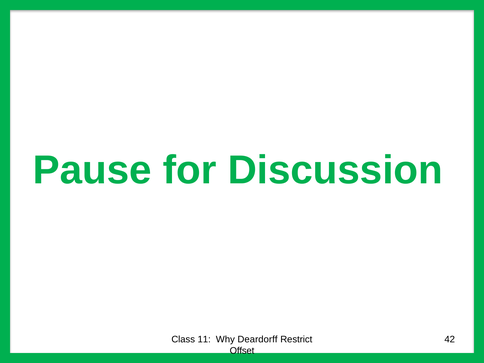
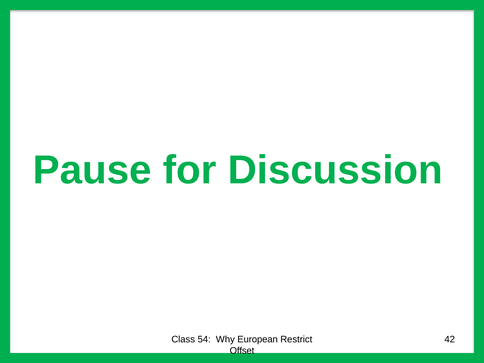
11: 11 -> 54 (204, 339)
Deardorff: Deardorff -> European (258, 339)
